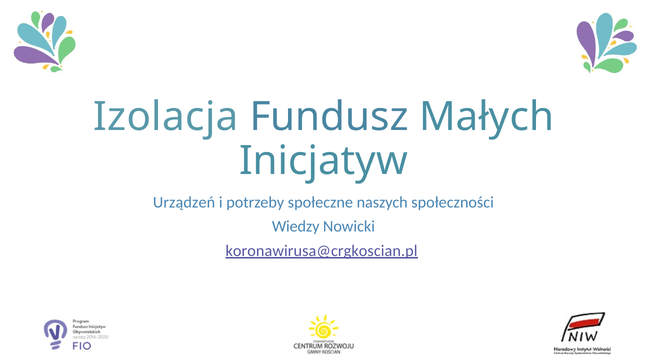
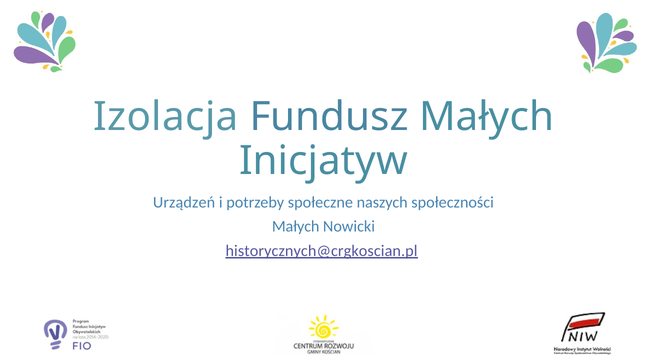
Wiedzy: Wiedzy -> Małych (296, 226)
koronawirusa@crgkoscian.pl: koronawirusa@crgkoscian.pl -> historycznych@crgkoscian.pl (322, 251)
